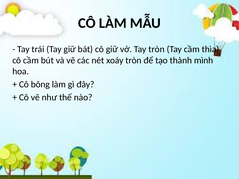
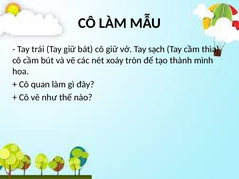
Tay tròn: tròn -> sạch (157, 49)
bông: bông -> quan (40, 84)
